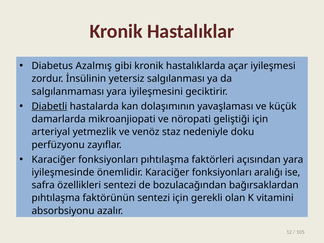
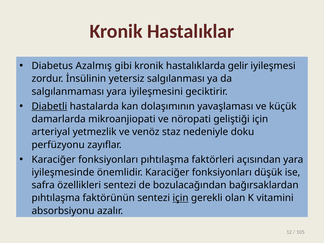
açar: açar -> gelir (238, 66)
aralığı: aralığı -> düşük (268, 172)
için underline: none -> present (181, 198)
